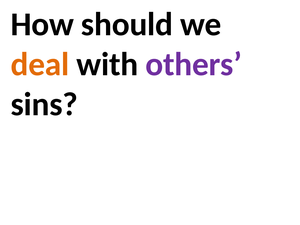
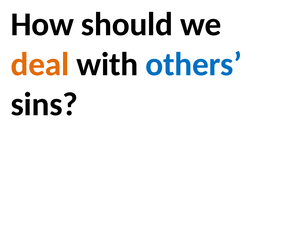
others colour: purple -> blue (194, 64)
